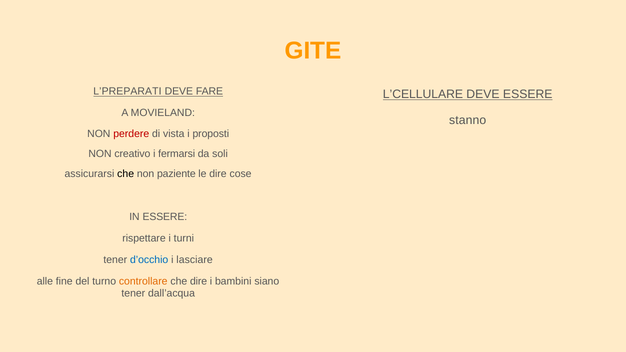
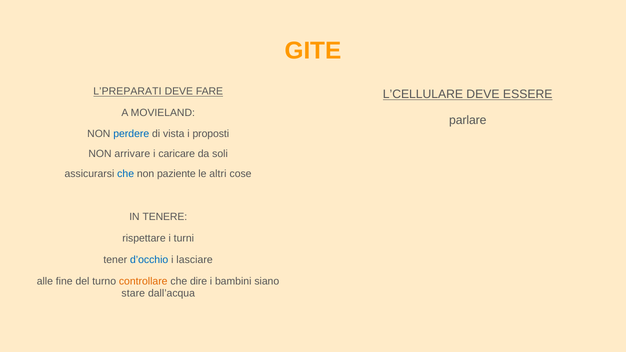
stanno: stanno -> parlare (468, 120)
perdere colour: red -> blue (131, 134)
creativo: creativo -> arrivare (132, 154)
fermarsi: fermarsi -> caricare (177, 154)
che colour: black -> blue (126, 174)
le dire: dire -> altri (218, 174)
IN ESSERE: ESSERE -> TENERE (165, 217)
tener: tener -> stare (133, 293)
